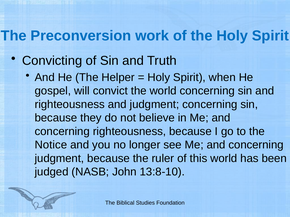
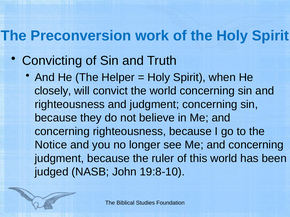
gospel: gospel -> closely (53, 91)
13:8-10: 13:8-10 -> 19:8-10 (162, 172)
